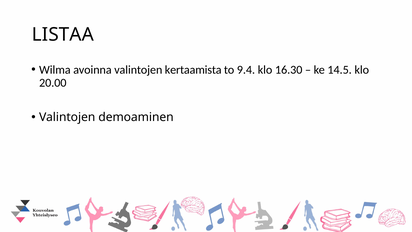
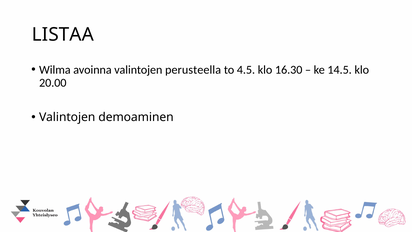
kertaamista: kertaamista -> perusteella (193, 70)
9.4: 9.4 -> 4.5 (246, 70)
